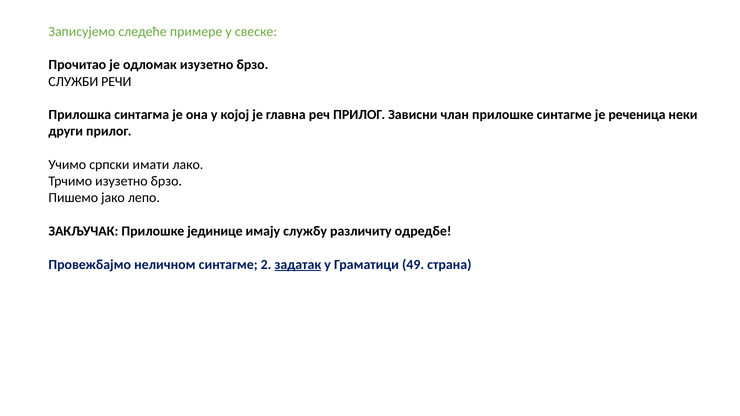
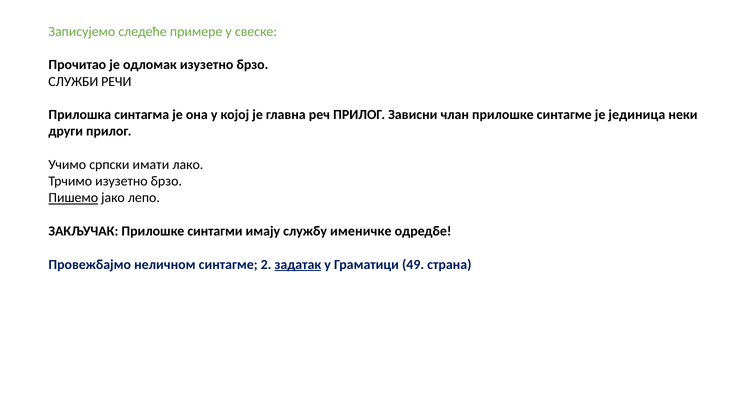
реченица: реченица -> јединица (637, 115)
Пишемо underline: none -> present (73, 198)
јединице: јединице -> синтагми (215, 231)
различиту: различиту -> именичке (361, 231)
